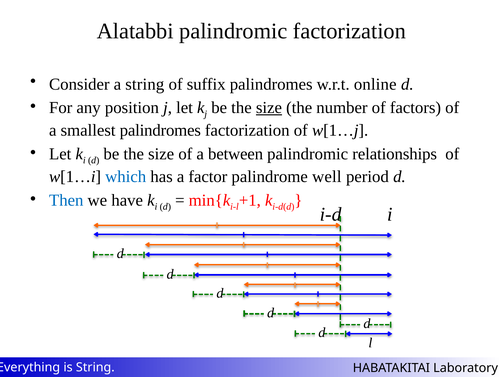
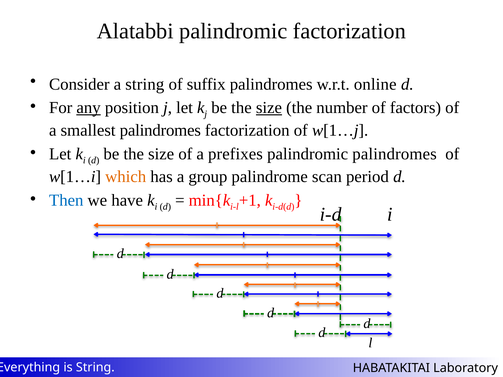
any underline: none -> present (89, 108)
between: between -> prefixes (235, 154)
palindromic relationships: relationships -> palindromes (395, 154)
which colour: blue -> orange (126, 177)
factor: factor -> group (208, 177)
well: well -> scan (327, 177)
